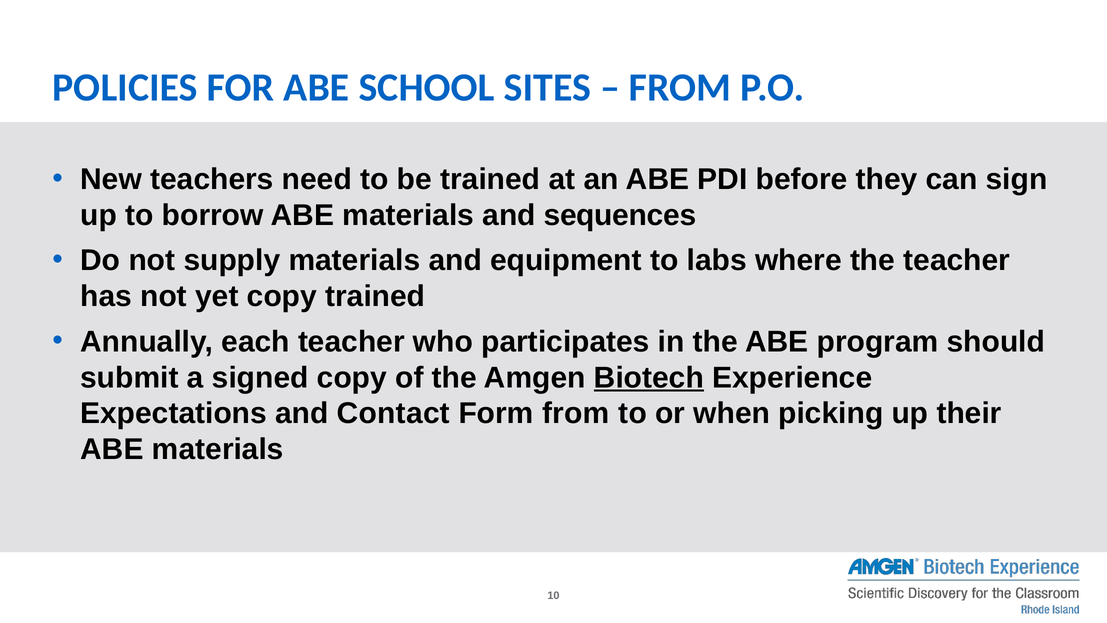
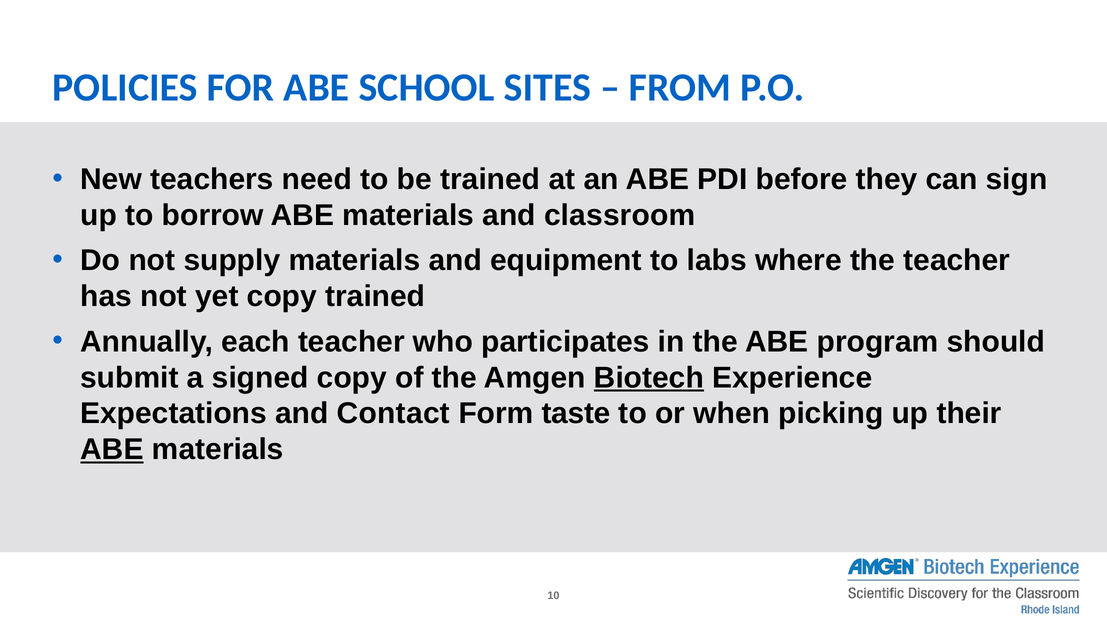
sequences: sequences -> classroom (620, 215)
Form from: from -> taste (576, 413)
ABE underline: none -> present (112, 449)
